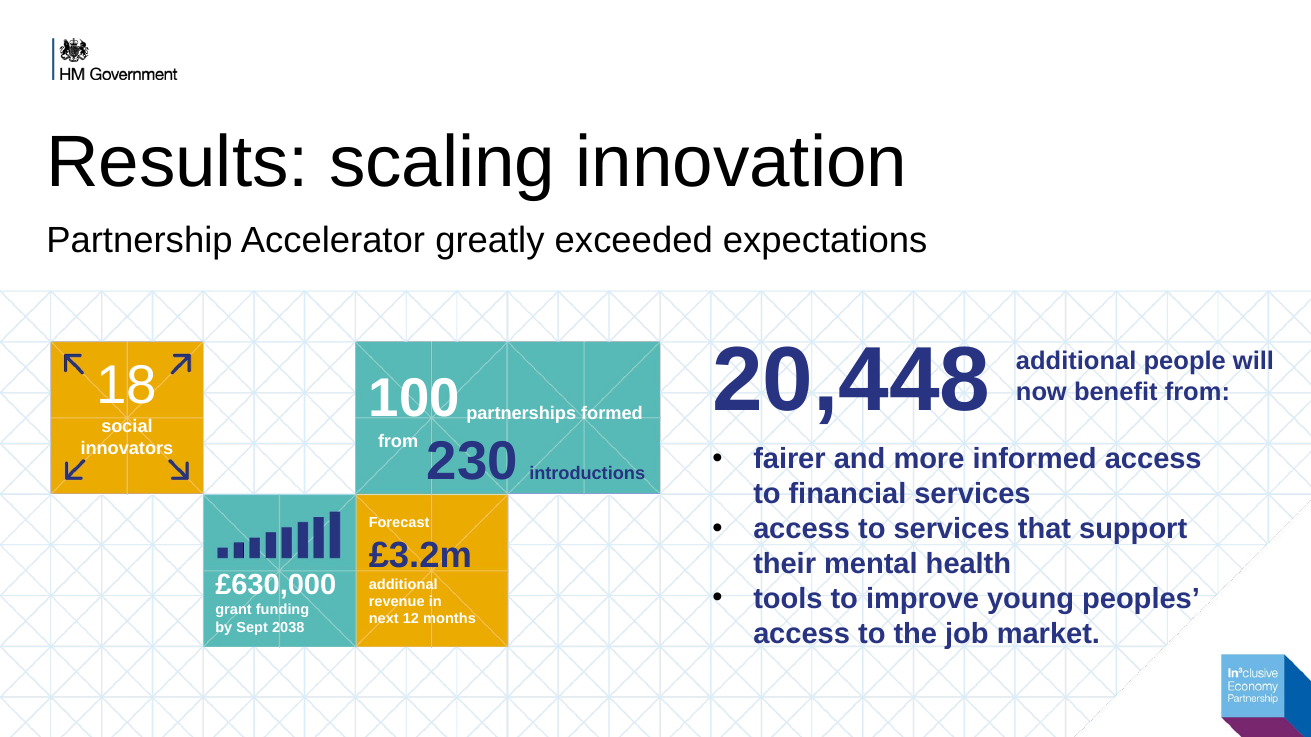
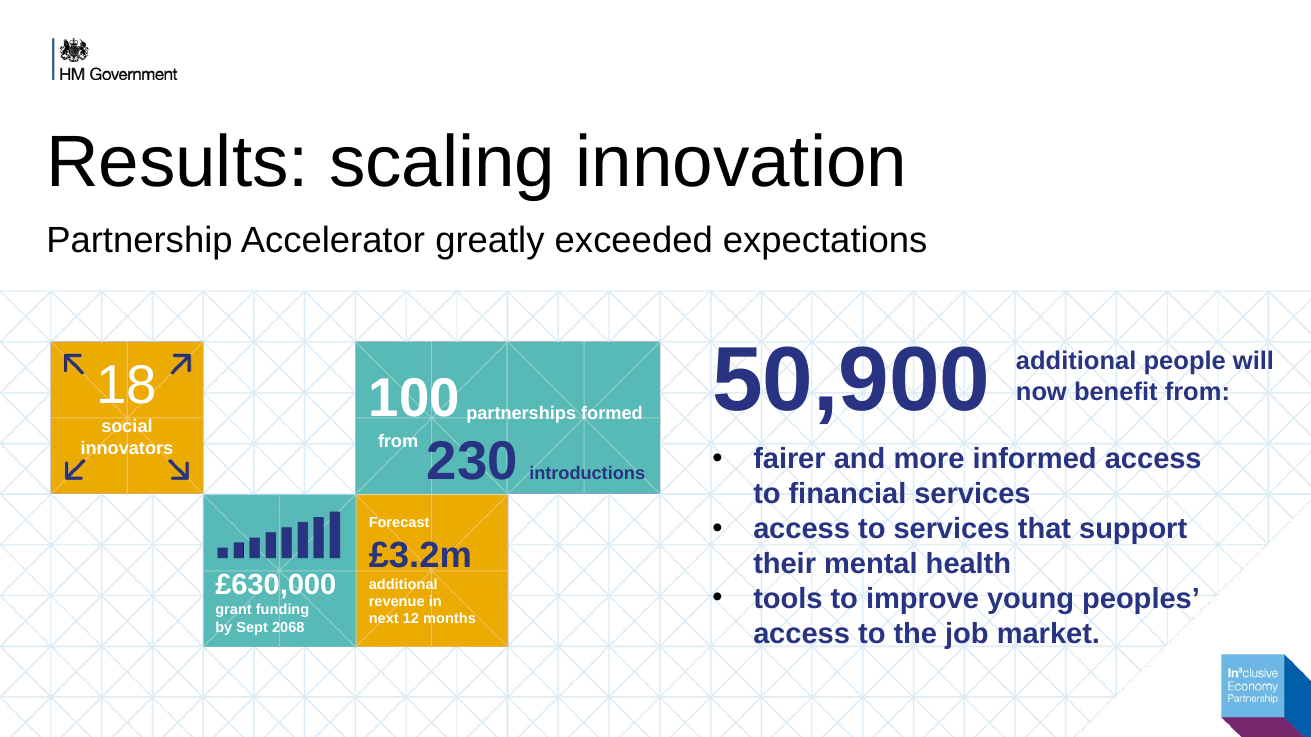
20,448: 20,448 -> 50,900 (851, 380)
2038: 2038 -> 2068 (288, 628)
